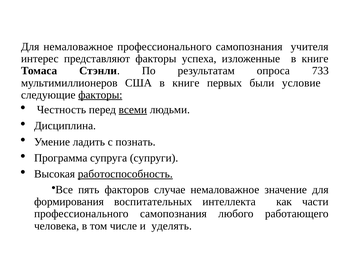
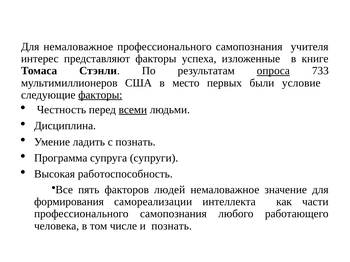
опроса underline: none -> present (273, 71)
США в книге: книге -> место (186, 83)
работоспособность underline: present -> none (125, 174)
случае: случае -> людей (170, 190)
воспитательных: воспитательных -> самореализации (153, 202)
и уделять: уделять -> познать (172, 226)
